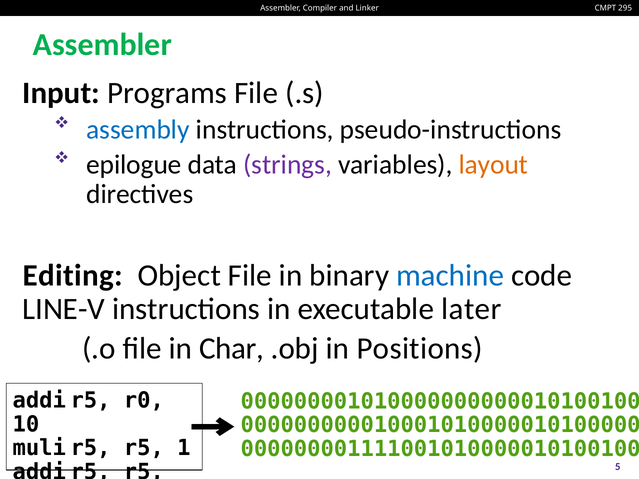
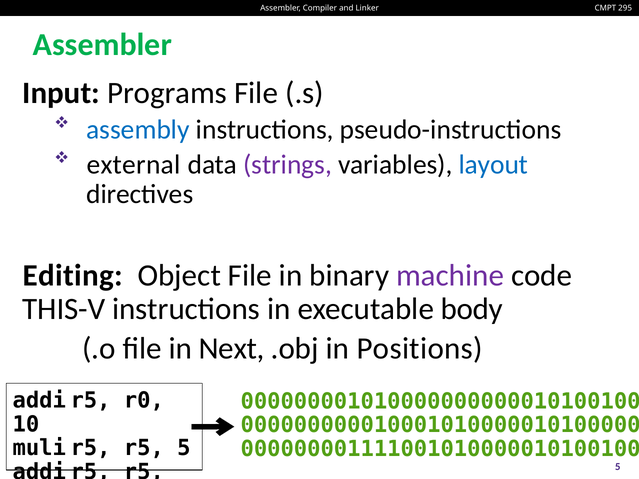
epilogue: epilogue -> external (134, 165)
layout colour: orange -> blue (493, 165)
machine colour: blue -> purple (450, 276)
LINE-V: LINE-V -> THIS-V (64, 309)
later: later -> body (472, 309)
Char: Char -> Next (232, 349)
r5 1: 1 -> 5 (184, 448)
